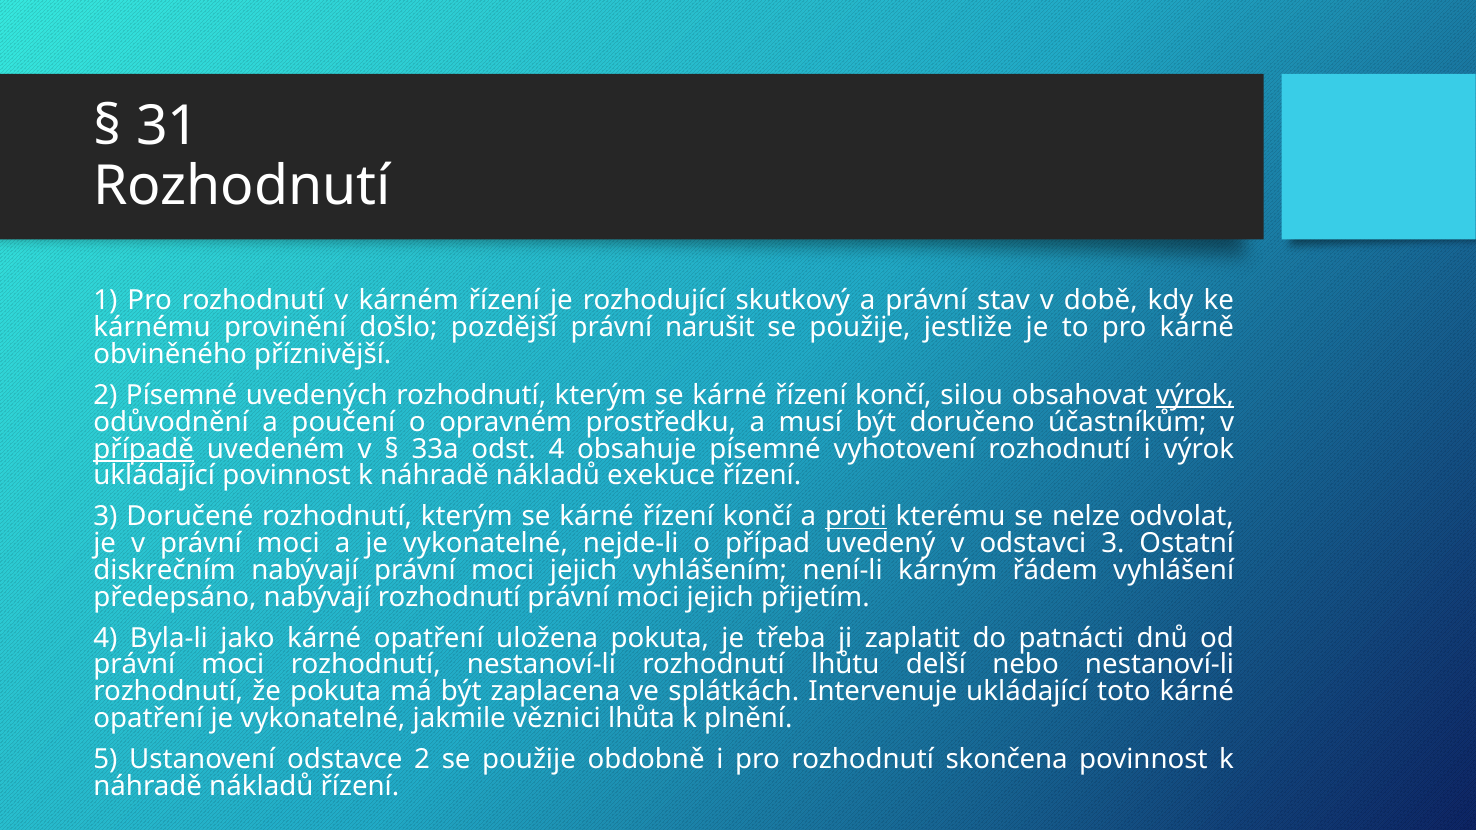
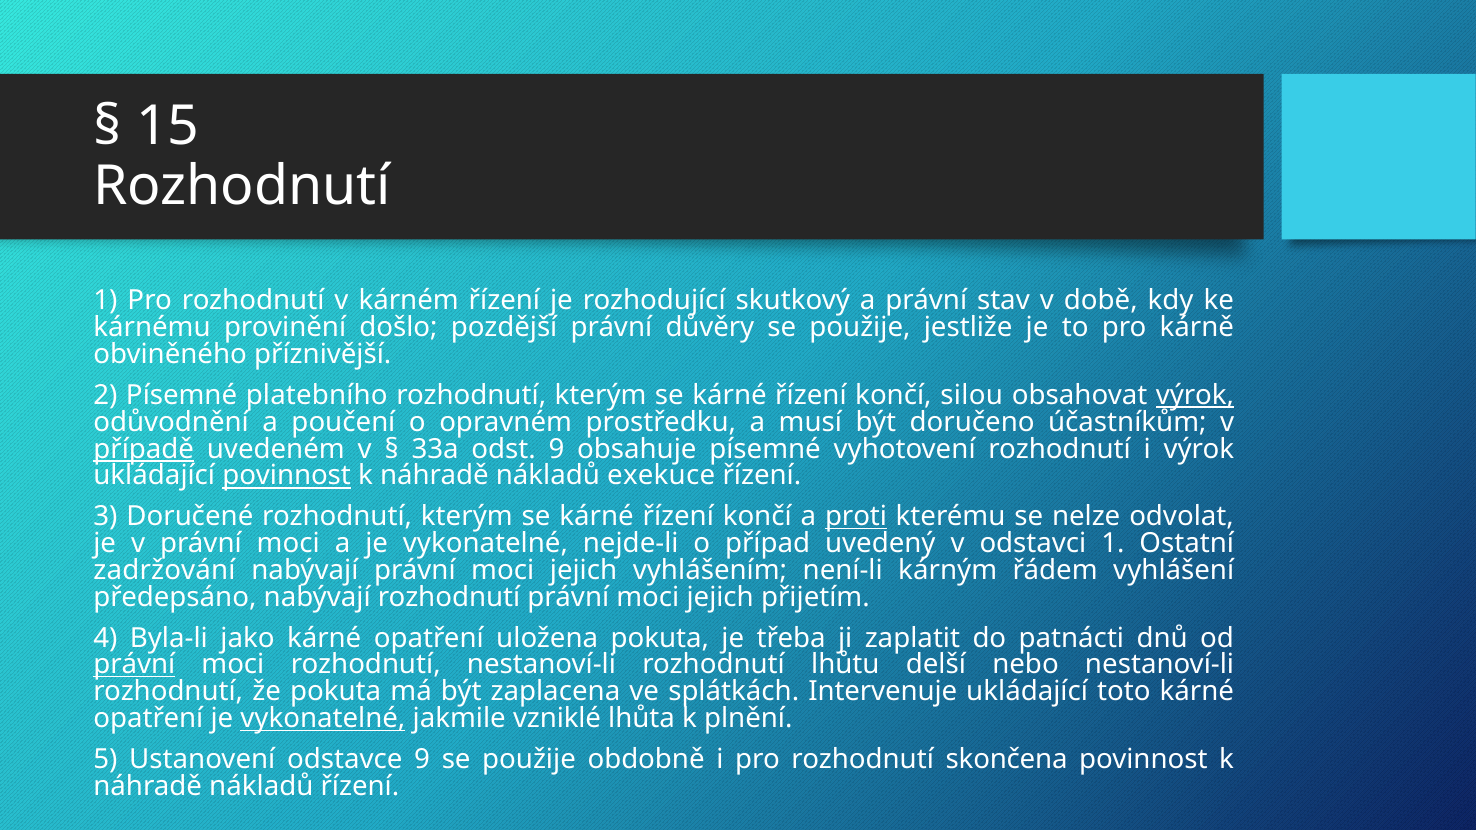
31: 31 -> 15 (168, 126)
narušit: narušit -> důvěry (710, 328)
uvedených: uvedených -> platebního (317, 395)
odst 4: 4 -> 9 (556, 449)
povinnost underline: none -> present (287, 476)
odstavci 3: 3 -> 1 (1113, 544)
diskrečním: diskrečním -> zadržování (164, 570)
právní underline: none -> present (134, 665)
vykonatelné underline: none -> present (323, 719)
věznici: věznici -> vzniklé (557, 719)
odstavce 2: 2 -> 9 (422, 759)
